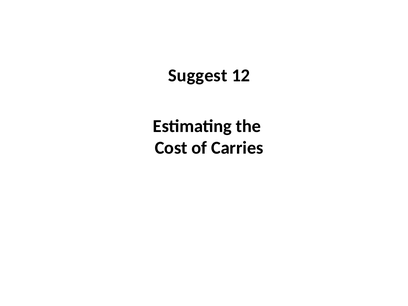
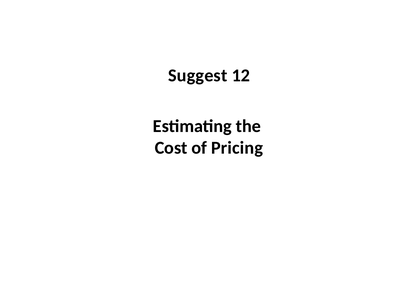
Carries: Carries -> Pricing (237, 148)
